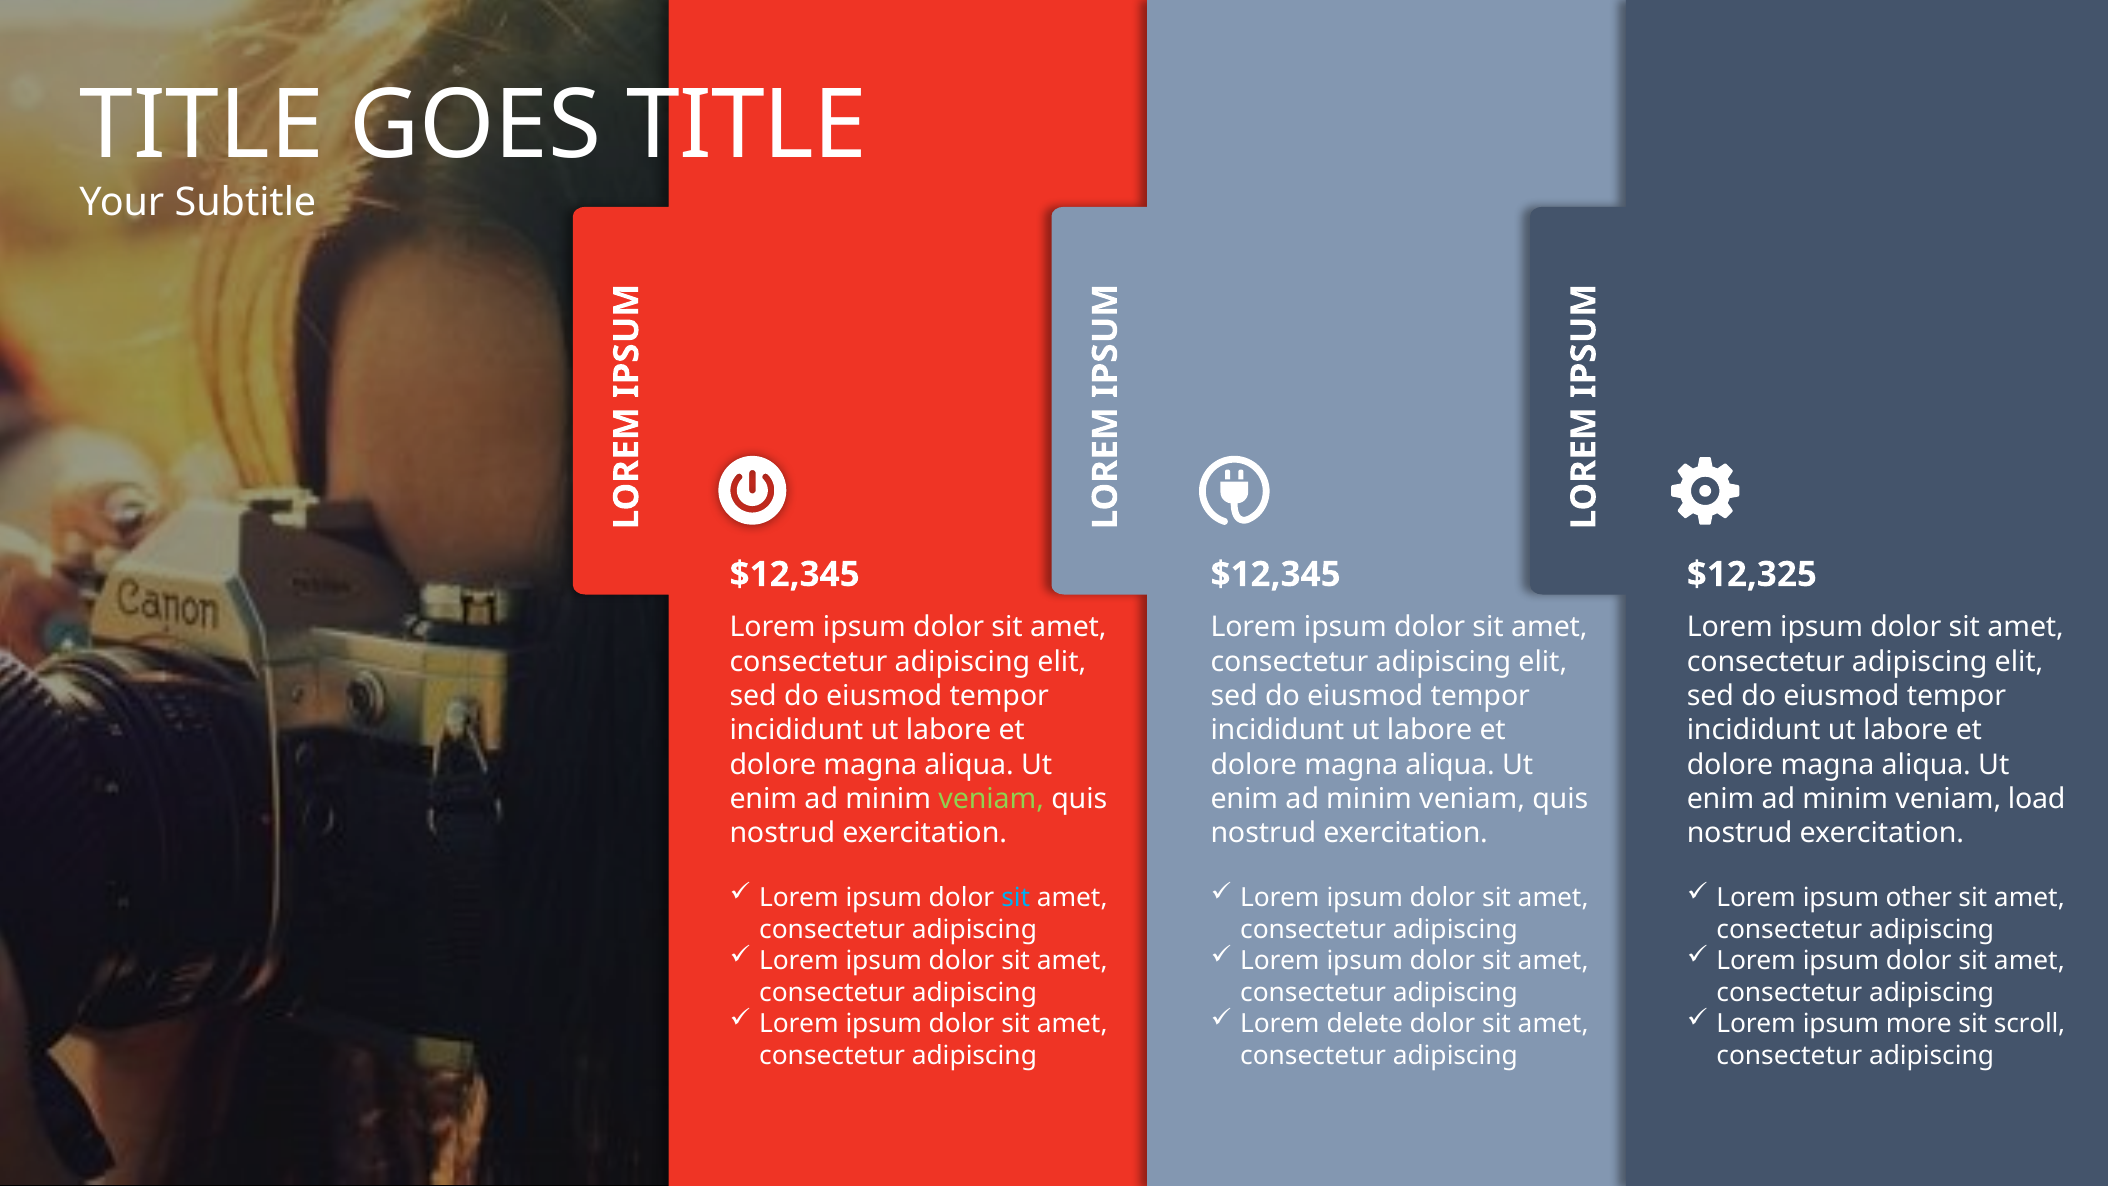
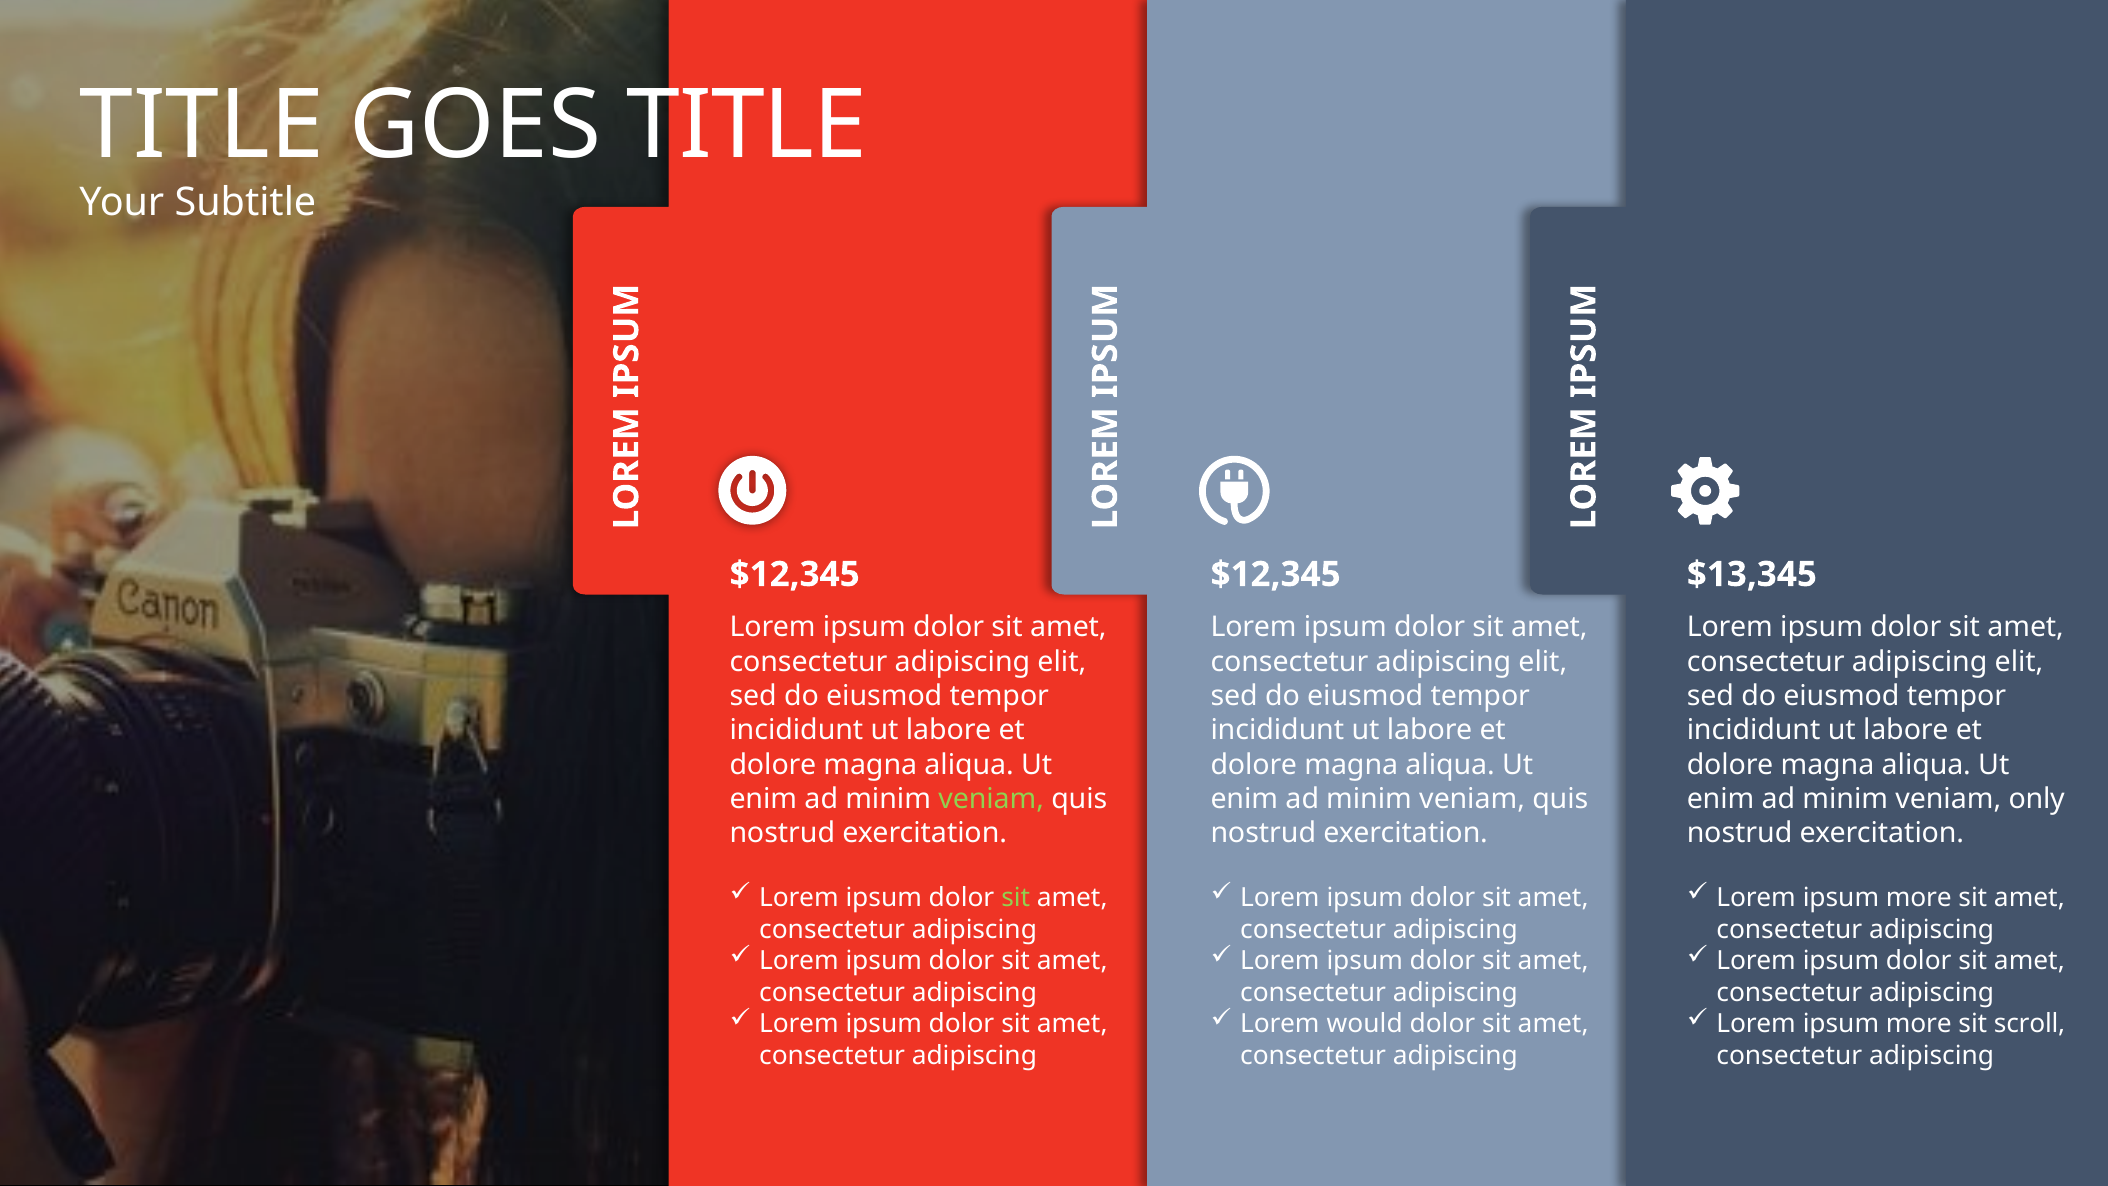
$12,325: $12,325 -> $13,345 (1752, 574)
load: load -> only (2037, 799)
sit colour: light blue -> light green (1016, 898)
other: other -> more (1919, 898)
delete: delete -> would (1365, 1024)
